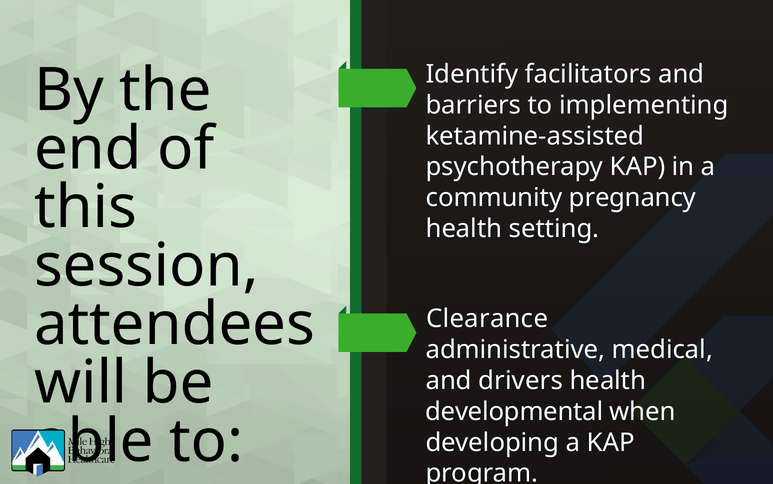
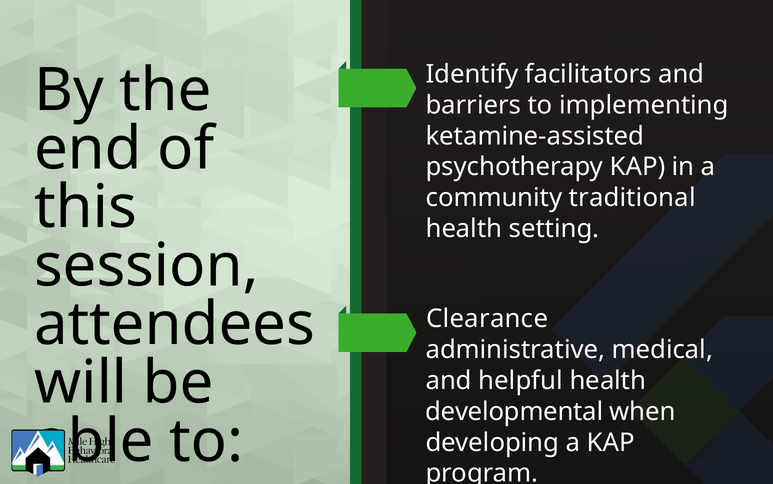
pregnancy: pregnancy -> traditional (632, 198)
drivers: drivers -> helpful (521, 381)
